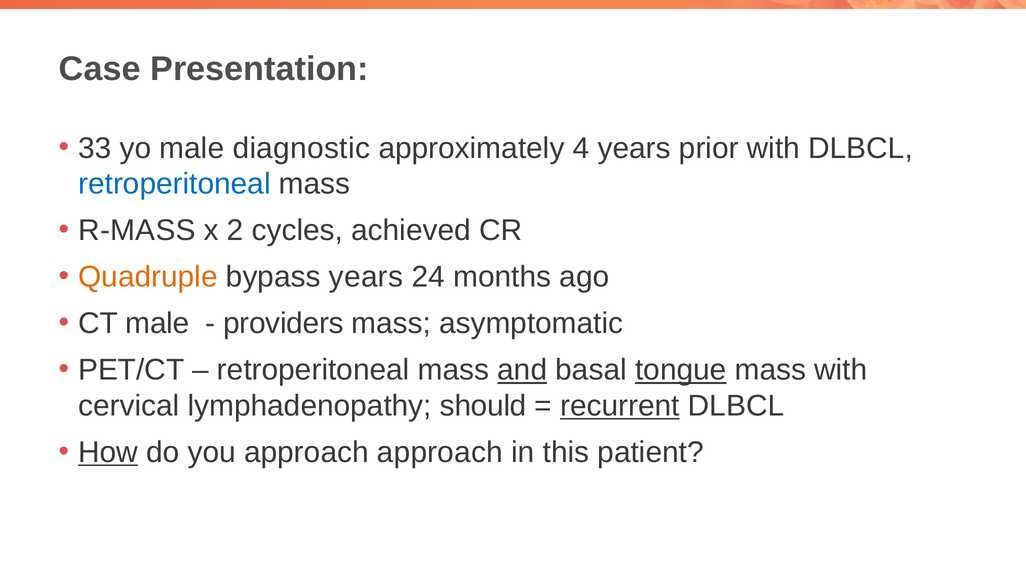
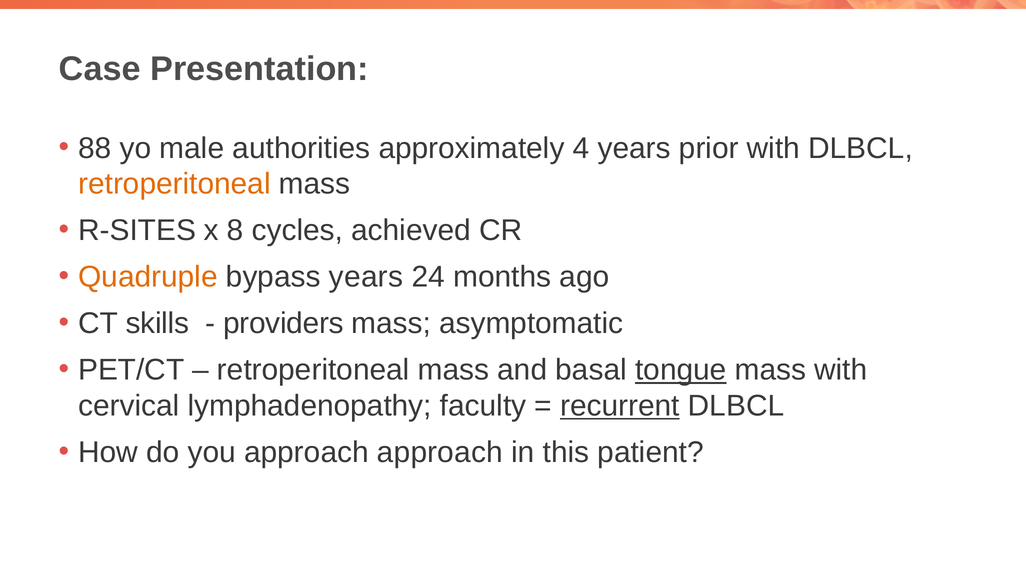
33: 33 -> 88 (95, 148)
diagnostic: diagnostic -> authorities (301, 148)
retroperitoneal colour: blue -> orange (174, 184)
R-MASS: R-MASS -> R-SITES (137, 231)
2: 2 -> 8 (235, 231)
CT male: male -> skills (157, 324)
and underline: present -> none (522, 370)
should: should -> faculty (483, 406)
How underline: present -> none (108, 453)
